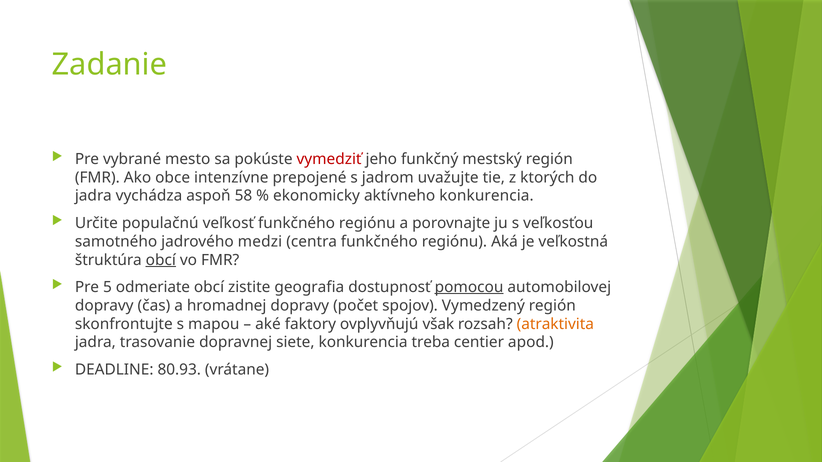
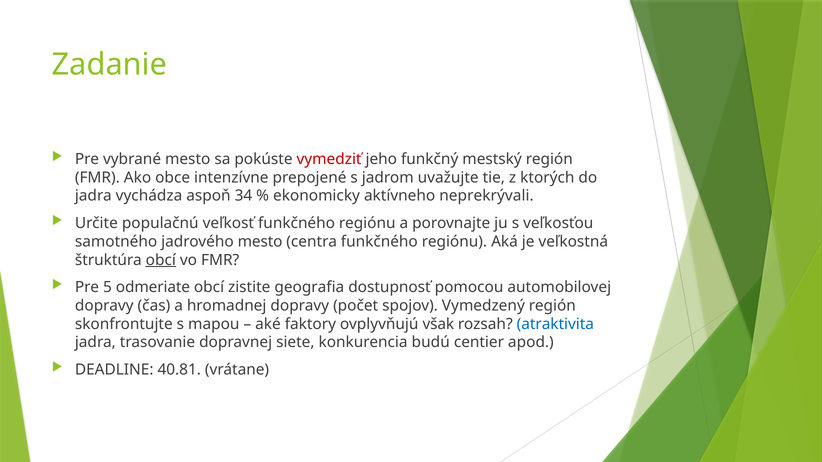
58: 58 -> 34 (243, 196)
aktívneho konkurencia: konkurencia -> neprekrývali (486, 196)
jadrového medzi: medzi -> mesto (260, 242)
pomocou underline: present -> none (469, 287)
atraktivita colour: orange -> blue (555, 324)
treba: treba -> budú (431, 343)
80.93: 80.93 -> 40.81 (179, 370)
